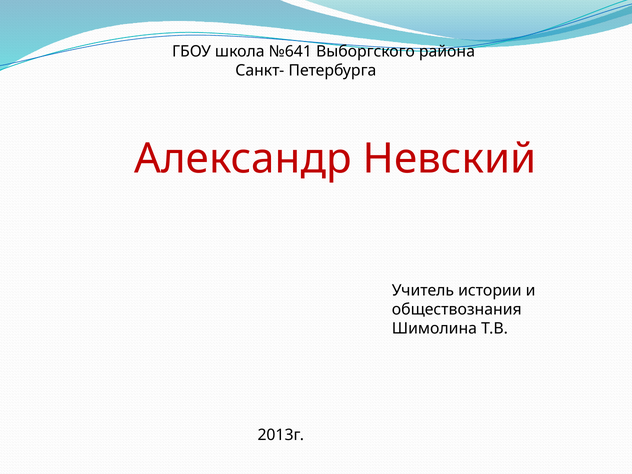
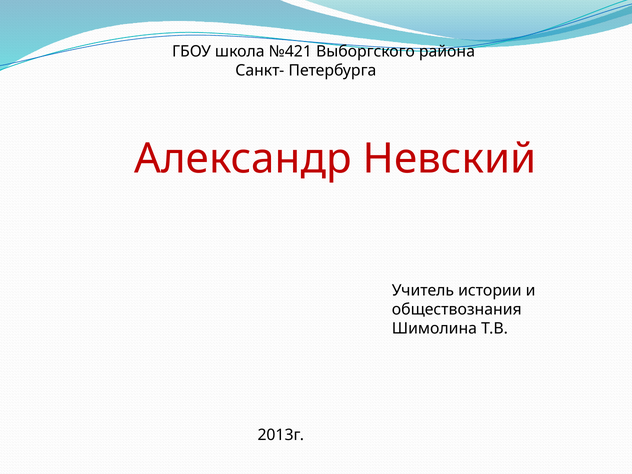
№641: №641 -> №421 (290, 52)
